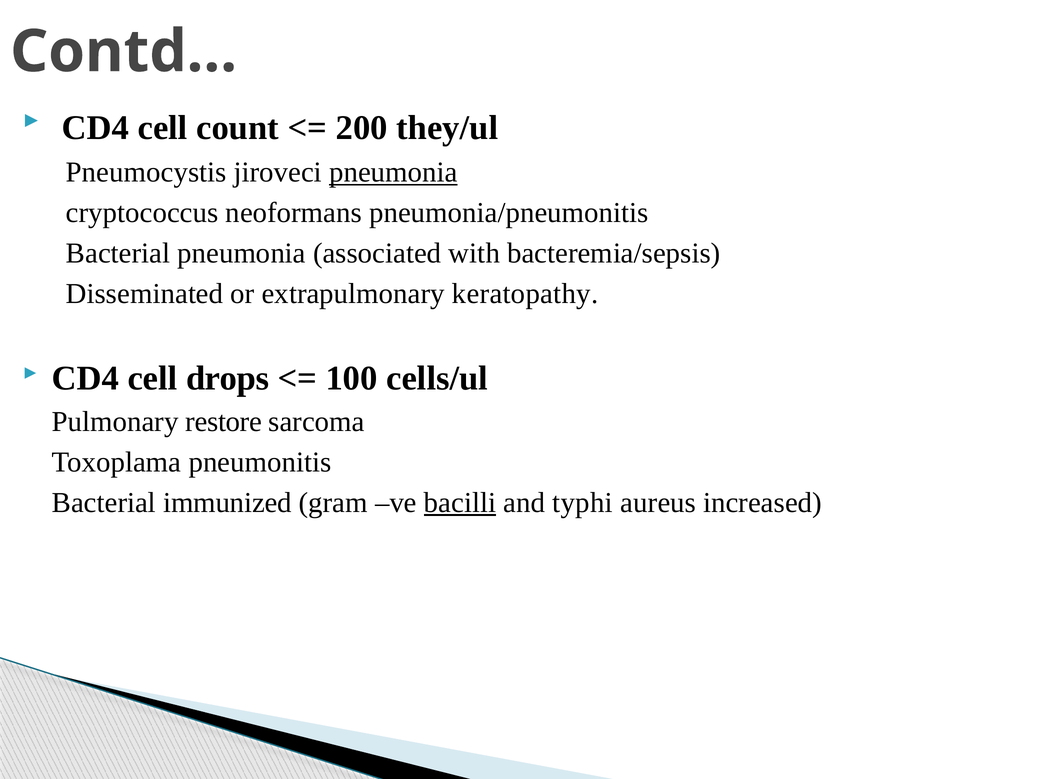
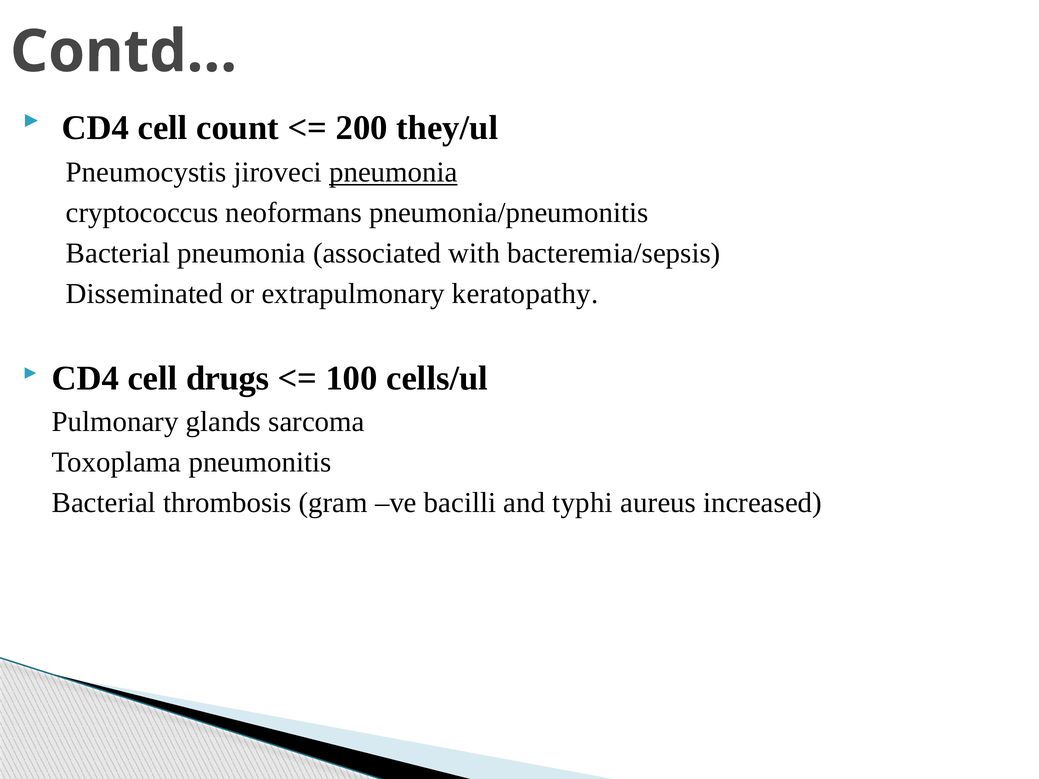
drops: drops -> drugs (228, 378)
restore: restore -> glands (223, 422)
immunized: immunized -> thrombosis (227, 503)
bacilli underline: present -> none (460, 503)
